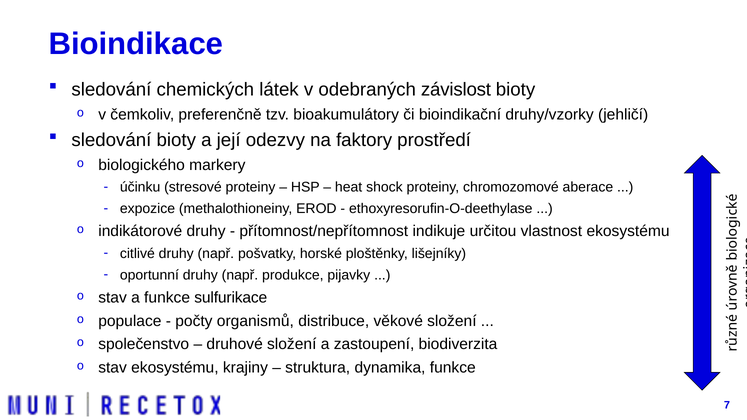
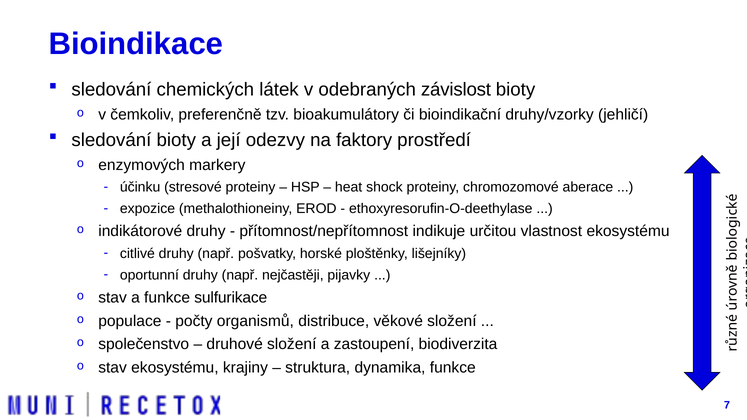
biologického: biologického -> enzymových (142, 165)
produkce: produkce -> nejčastěji (293, 275)
